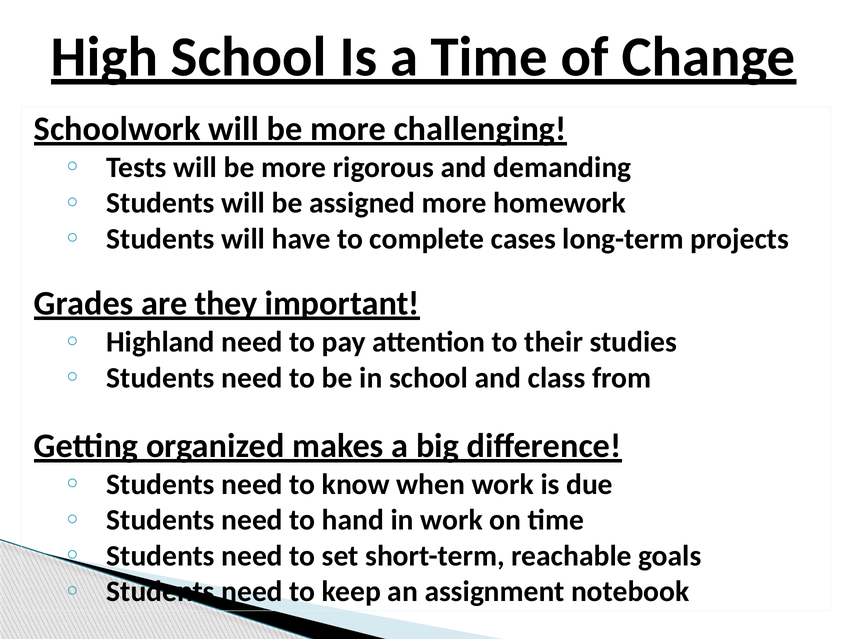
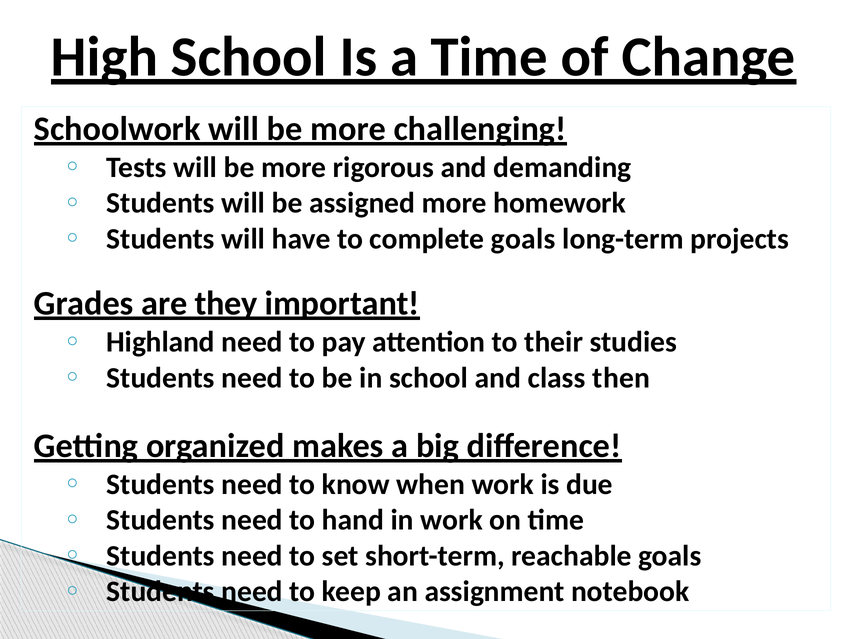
complete cases: cases -> goals (523, 239)
from: from -> then (621, 378)
